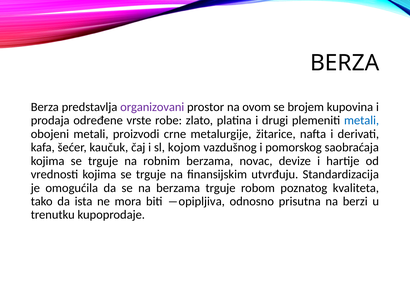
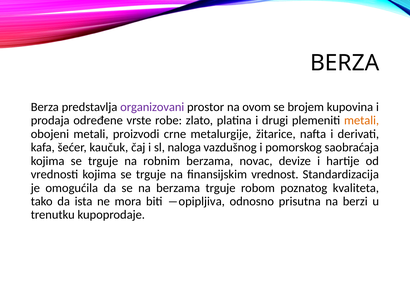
metali colour: blue -> orange (362, 121)
kojom: kojom -> naloga (184, 148)
utvrđuju: utvrđuju -> vrednost (275, 175)
